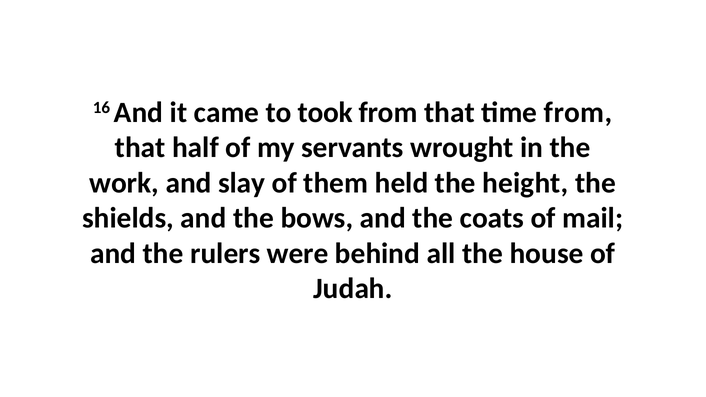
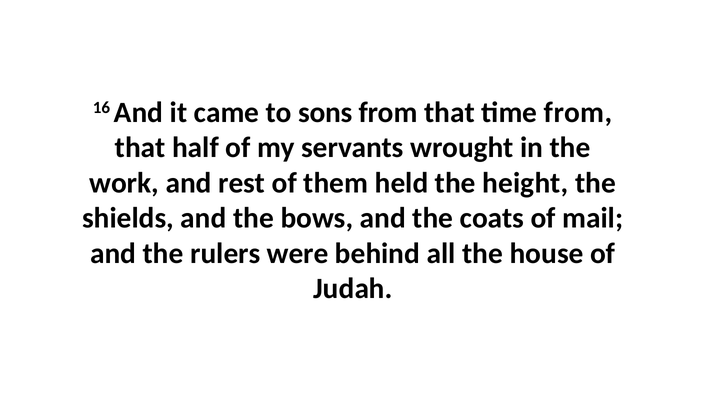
took: took -> sons (325, 112)
slay: slay -> rest (242, 183)
